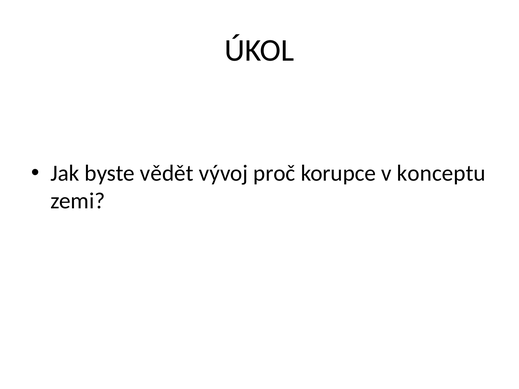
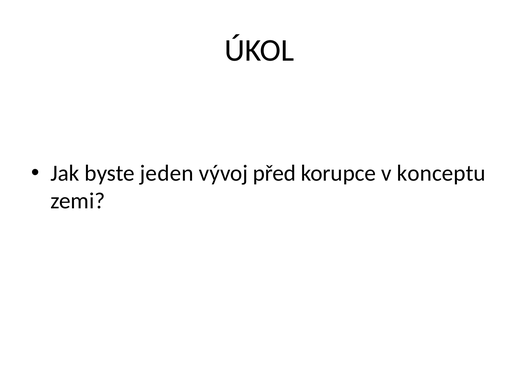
vědět: vědět -> jeden (167, 173)
proč: proč -> před (274, 173)
